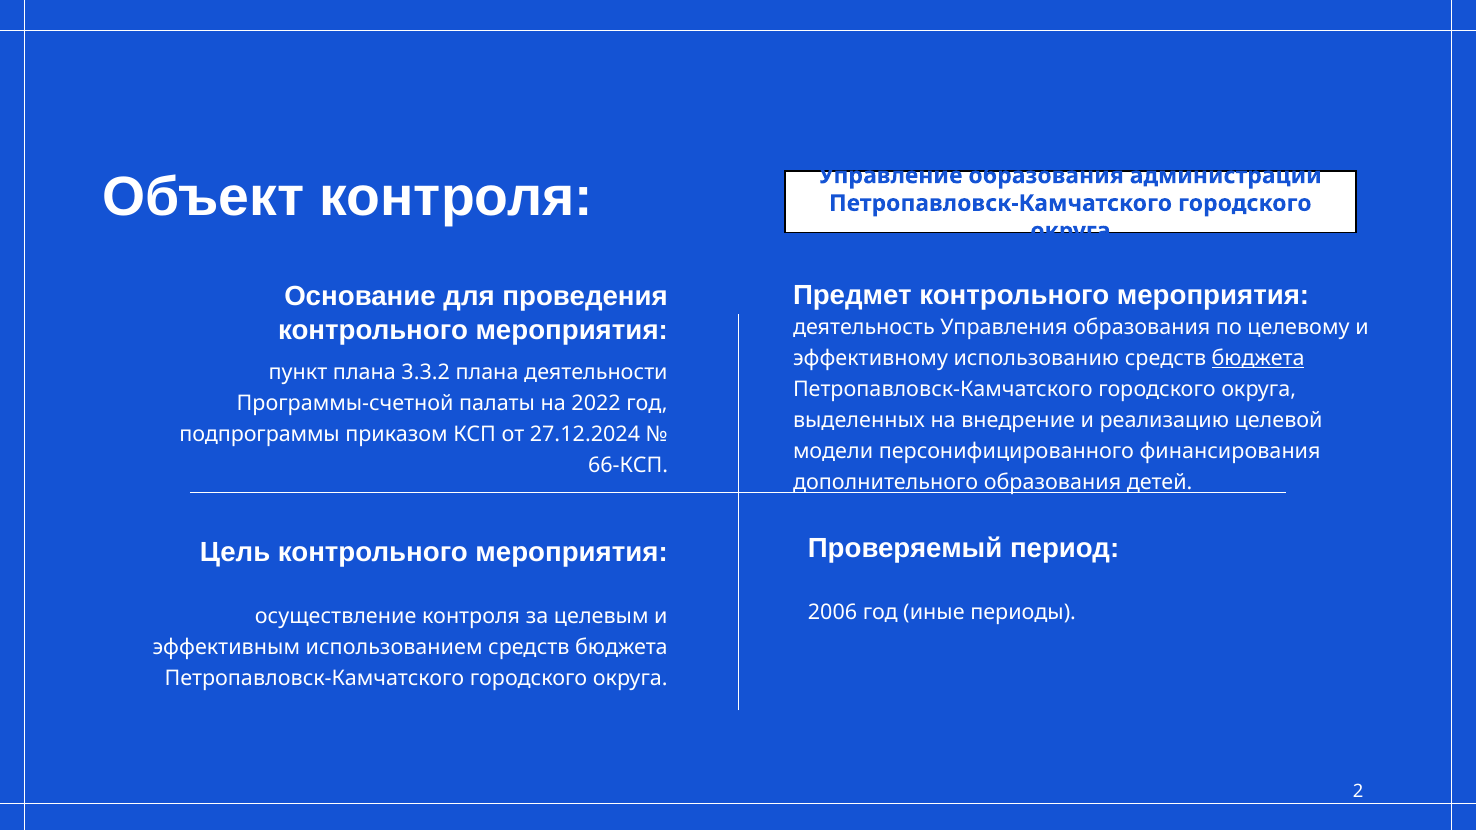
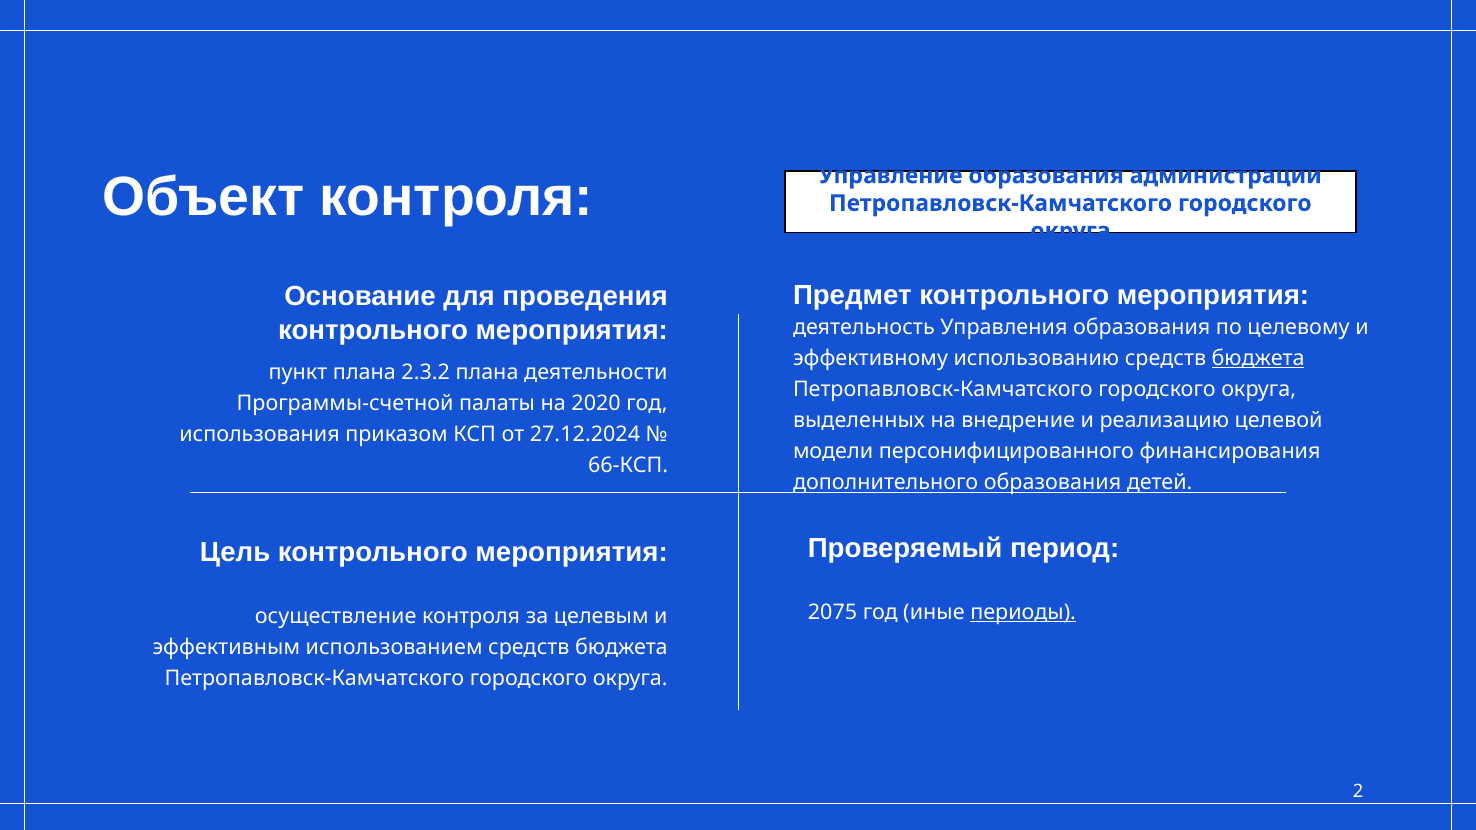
3.3.2: 3.3.2 -> 2.3.2 (426, 372)
2022: 2022 -> 2020 (596, 403)
подпрограммы: подпрограммы -> использования (260, 434)
2006: 2006 -> 2075 (833, 613)
периоды underline: none -> present (1023, 613)
